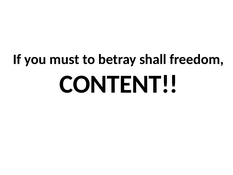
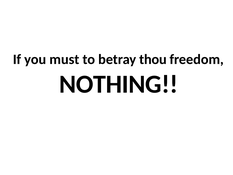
shall: shall -> thou (153, 59)
CONTENT: CONTENT -> NOTHING (119, 84)
